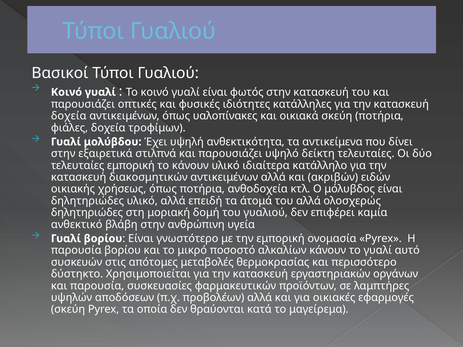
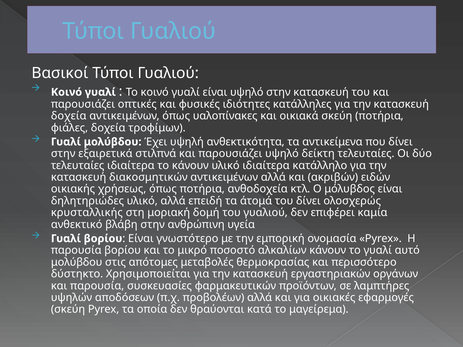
είναι φωτός: φωτός -> υψηλό (247, 92)
τελευταίες εμπορική: εμπορική -> ιδιαίτερα (131, 166)
του αλλά: αλλά -> δίνει (308, 201)
δηλητηριώδες: δηλητηριώδες -> κρυσταλλικής (87, 213)
συσκευών: συσκευών -> μολύβδου (77, 262)
